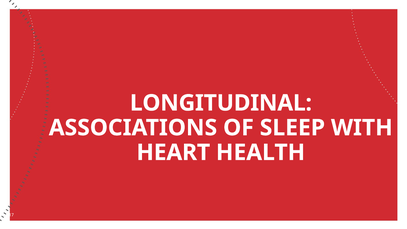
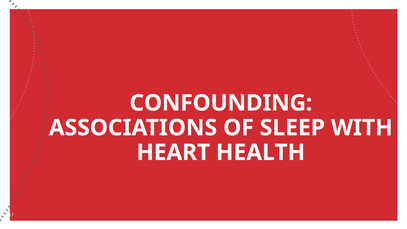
LONGITUDINAL: LONGITUDINAL -> CONFOUNDING (221, 103)
